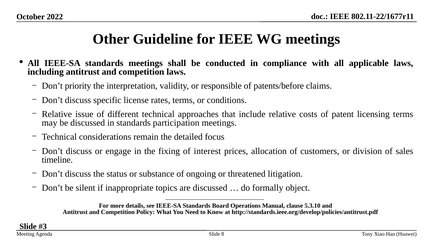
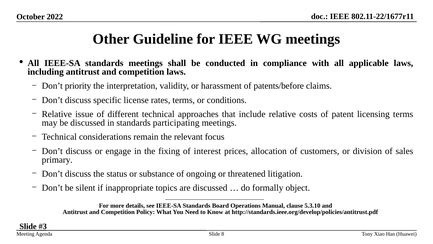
responsible: responsible -> harassment (221, 86)
participation: participation -> participating (176, 123)
detailed: detailed -> relevant (188, 137)
timeline: timeline -> primary (57, 159)
